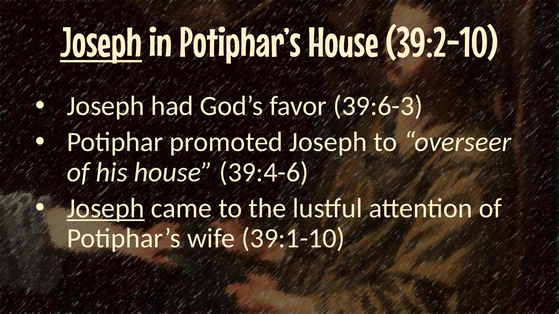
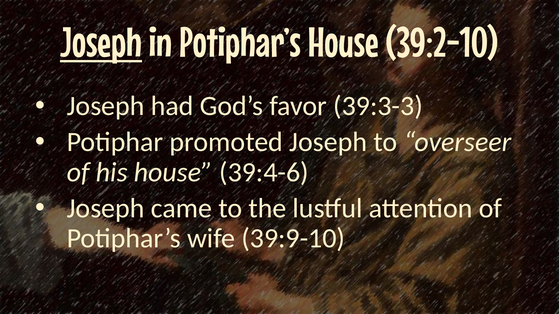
39:6-3: 39:6-3 -> 39:3-3 (378, 106)
Joseph underline: present -> none (106, 208)
39:1-10: 39:1-10 -> 39:9-10 (293, 239)
